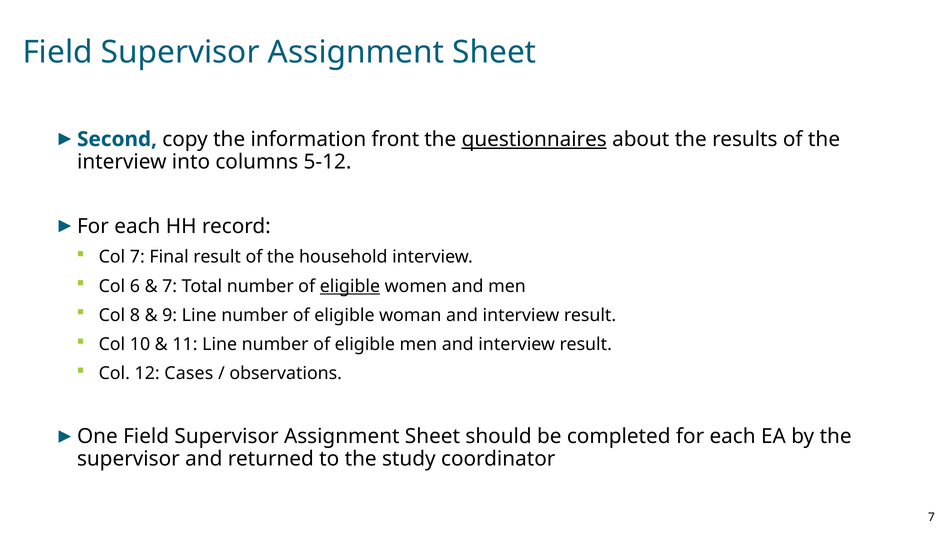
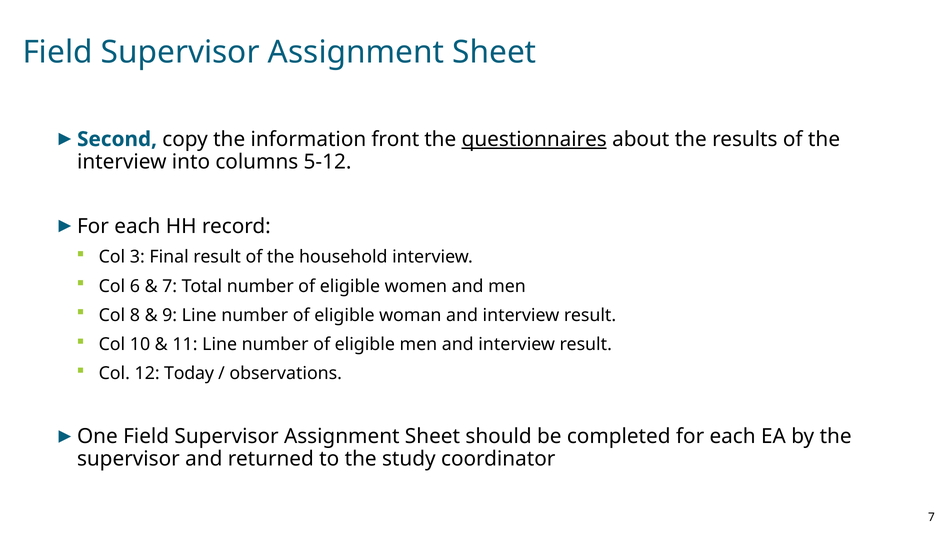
Col 7: 7 -> 3 (137, 257)
eligible underline: present -> none (350, 286)
Cases: Cases -> Today (189, 373)
